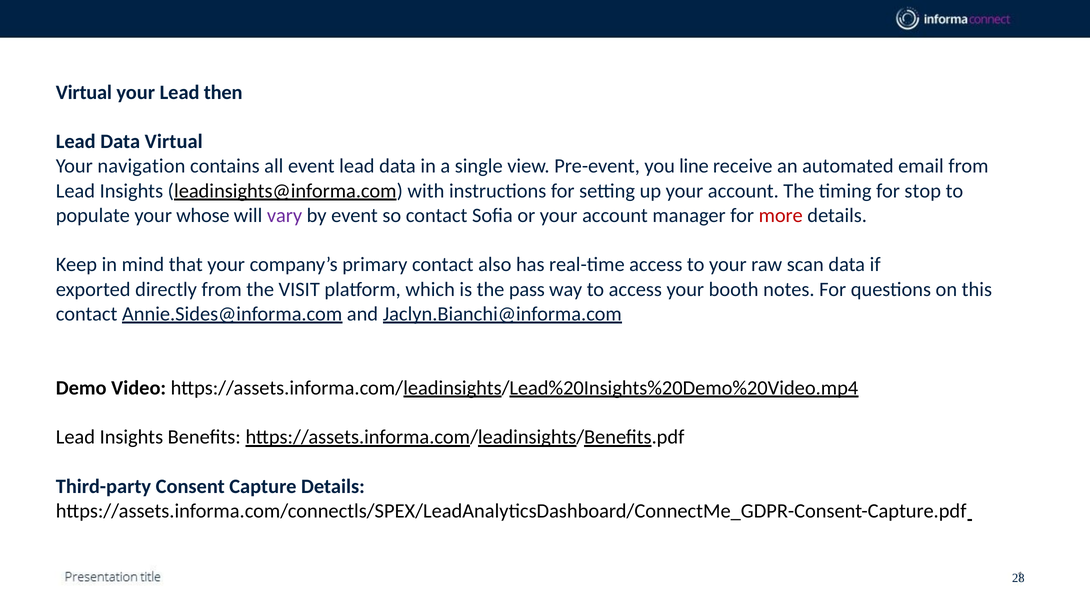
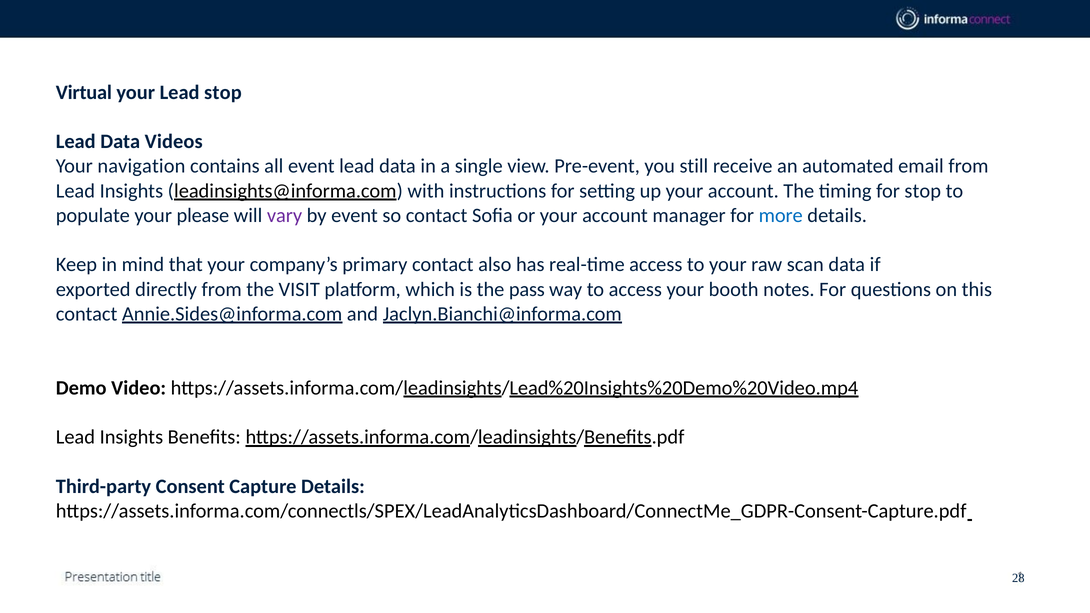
Lead then: then -> stop (223, 93)
Data Virtual: Virtual -> Videos (174, 142)
line: line -> still (694, 166)
whose: whose -> please (203, 216)
more colour: red -> blue (781, 216)
